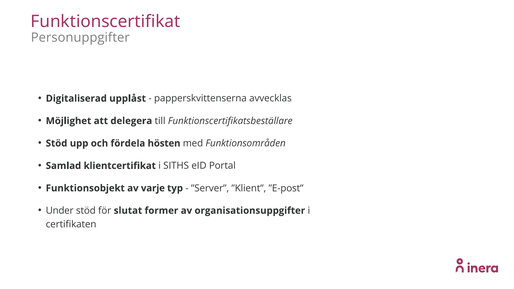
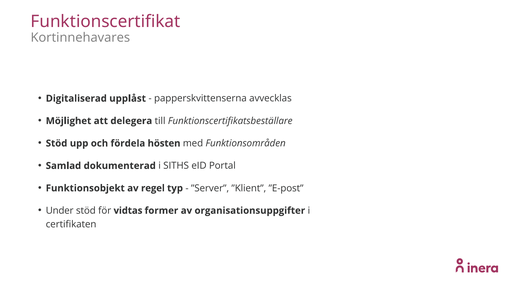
Personuppgifter: Personuppgifter -> Kortinnehavares (80, 38)
klientcertifikat: klientcertifikat -> dokumenterad (120, 166)
varje: varje -> regel (153, 188)
slutat: slutat -> vidtas (128, 211)
